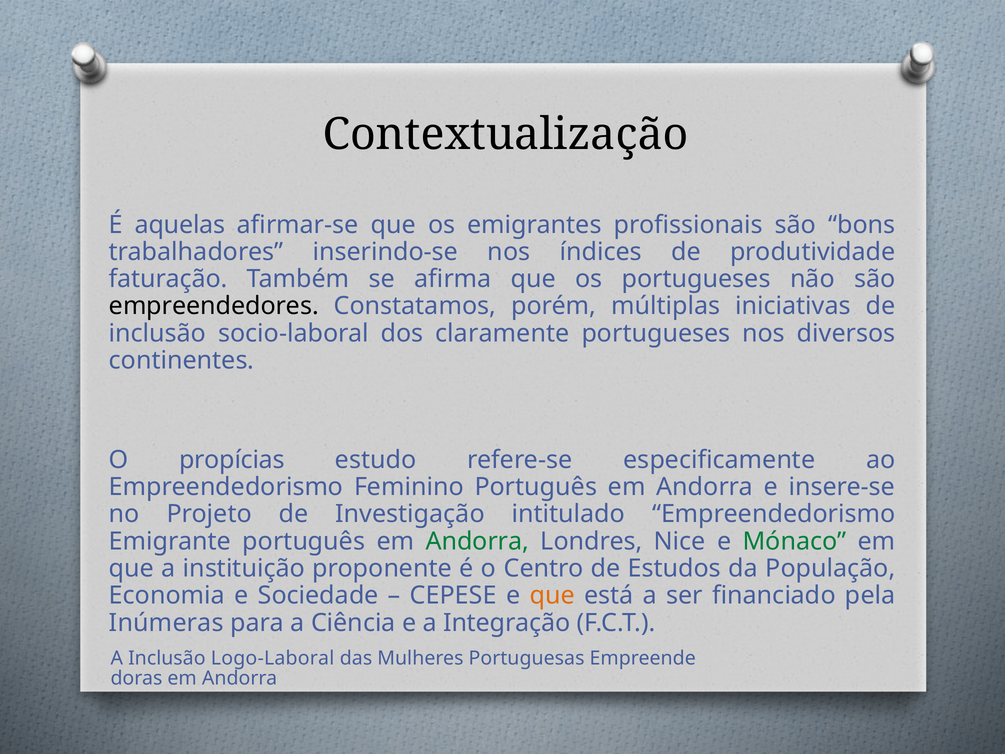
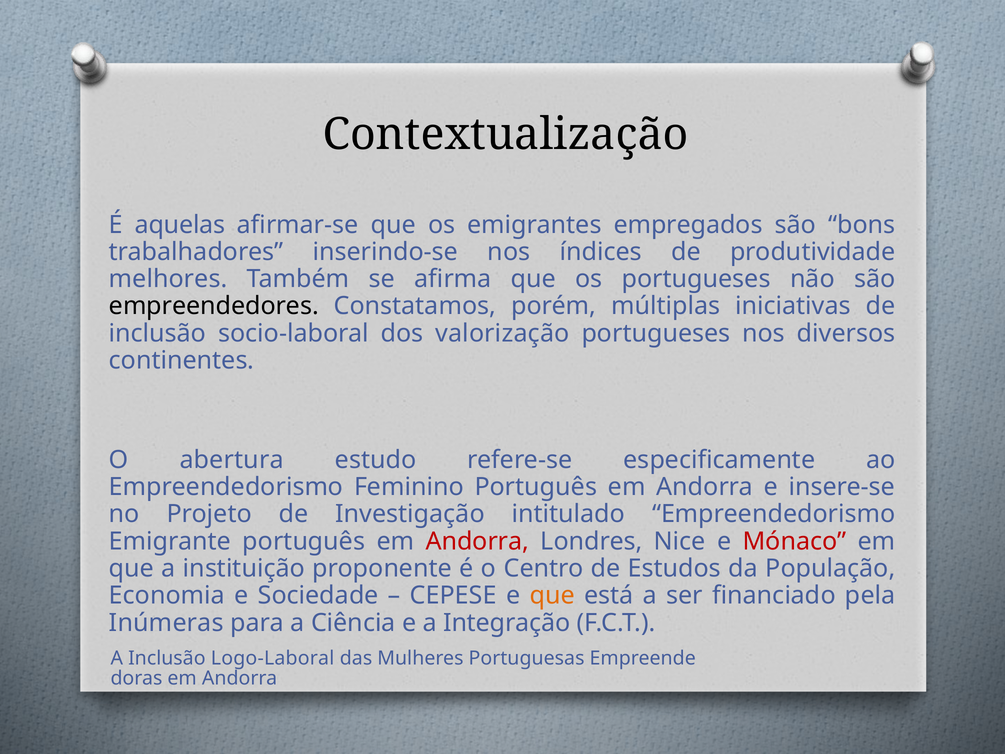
profissionais: profissionais -> empregados (688, 225)
faturação: faturação -> melhores (168, 279)
claramente: claramente -> valorização (502, 333)
propícias: propícias -> abertura (232, 460)
Andorra colour: green -> red (477, 541)
Mónaco colour: green -> red (794, 541)
